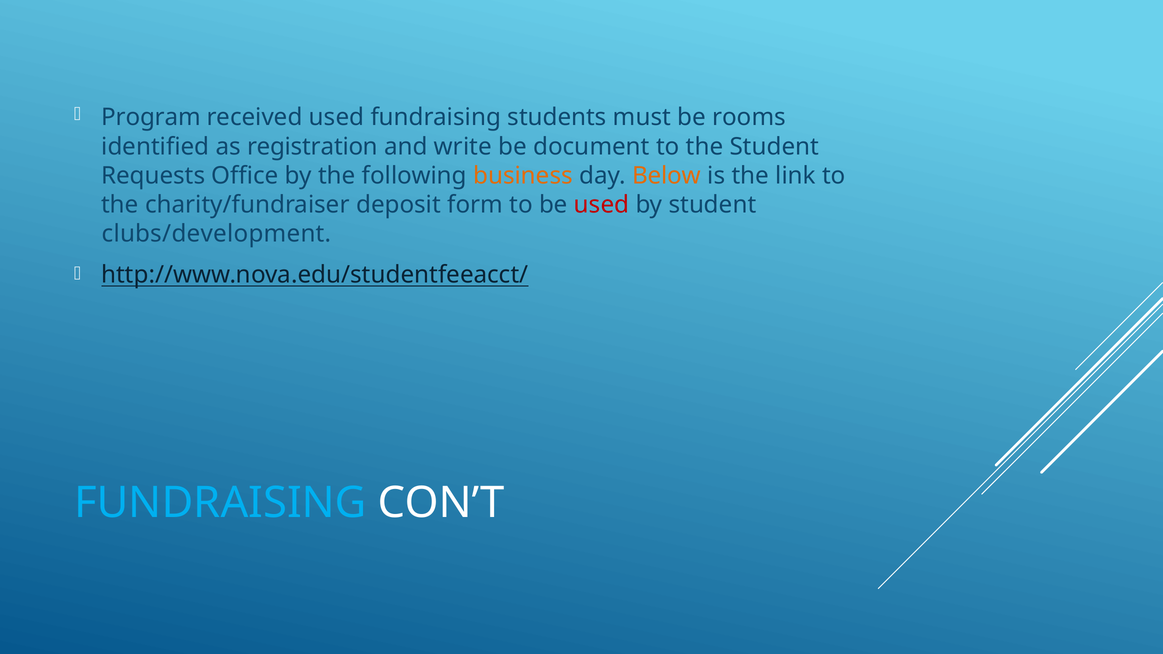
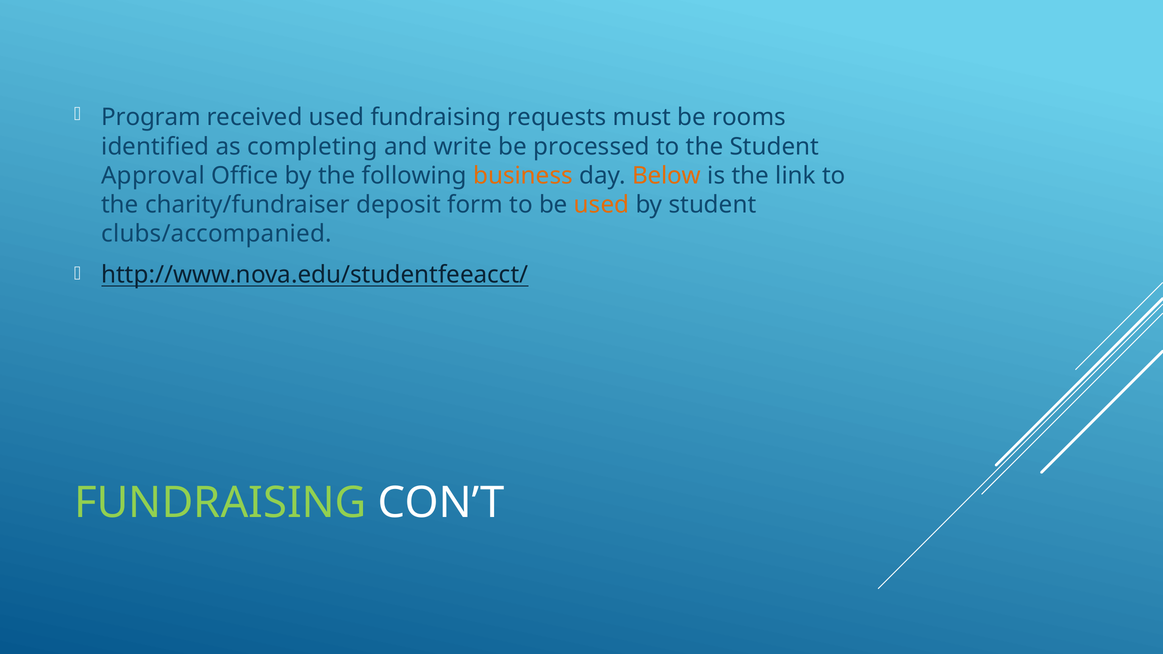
students: students -> requests (557, 118)
registration: registration -> completing (312, 147)
document: document -> processed (591, 147)
Requests: Requests -> Approval (153, 176)
used colour: red -> orange (602, 205)
clubs/development: clubs/development -> clubs/accompanied (217, 234)
FUNDRAISING colour: light blue -> light green (220, 503)
